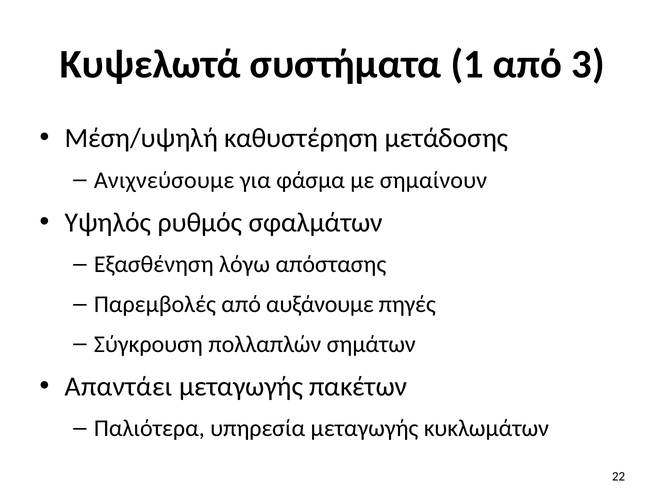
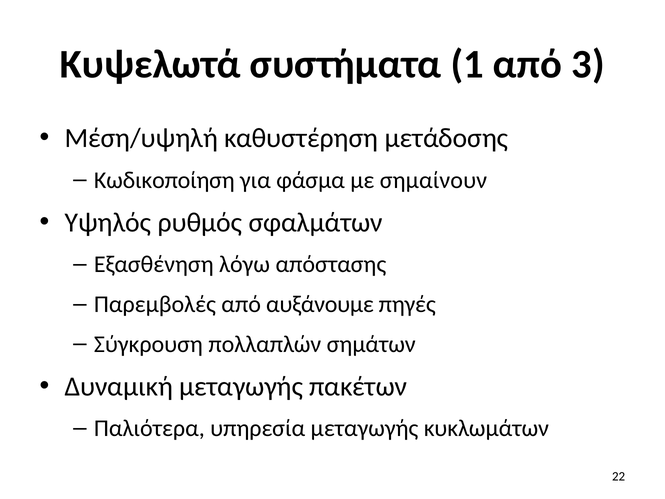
Ανιχνεύσουμε: Ανιχνεύσουμε -> Κωδικοποίηση (164, 180)
Απαντάει: Απαντάει -> Δυναμική (119, 386)
